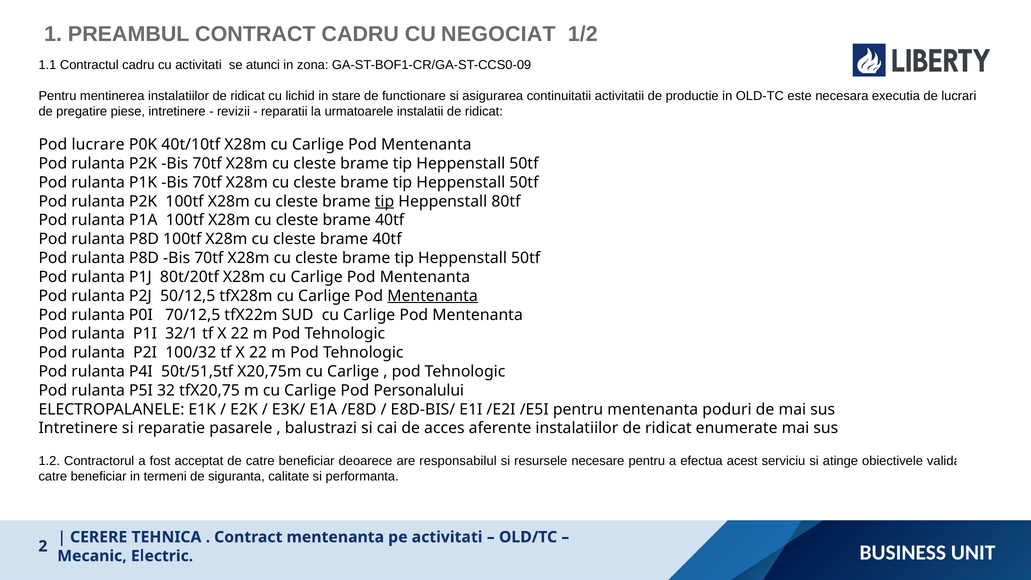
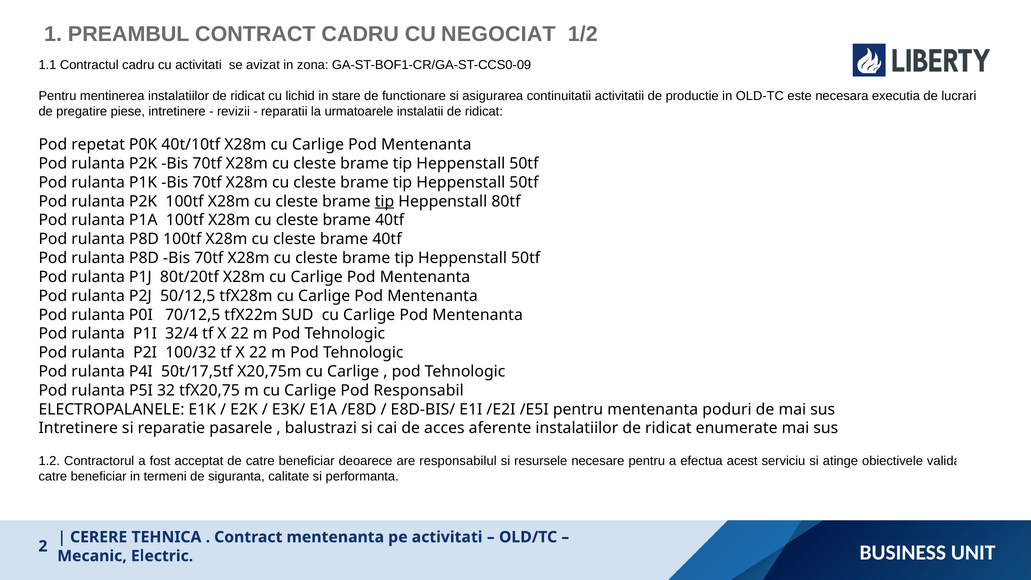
atunci: atunci -> avizat (263, 65)
lucrare: lucrare -> repetat (98, 145)
Mentenanta underline: present -> none (433, 296)
32/1: 32/1 -> 32/4 (182, 334)
50t/51,5tf: 50t/51,5tf -> 50t/17,5tf (197, 372)
Personalului: Personalului -> Responsabil (419, 391)
